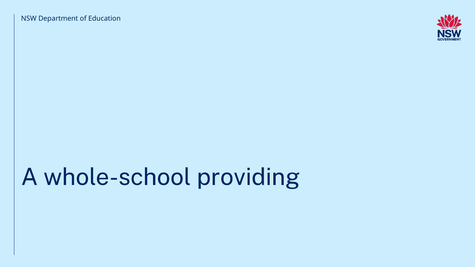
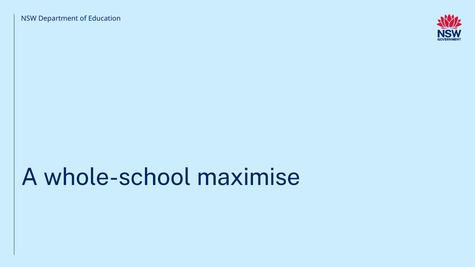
providing: providing -> maximise (249, 177)
